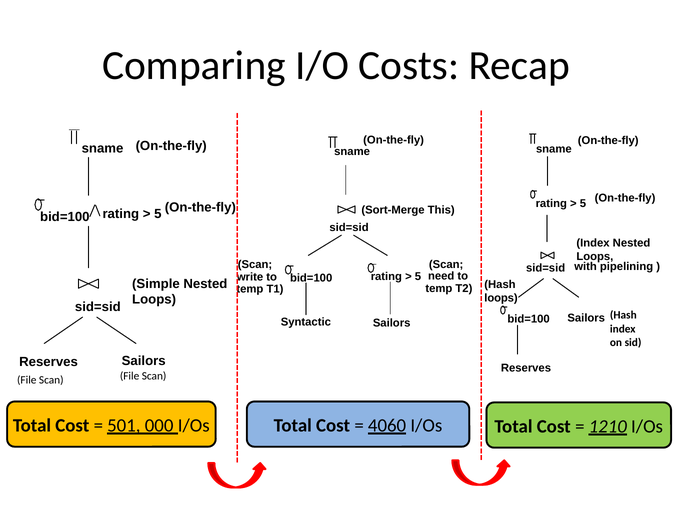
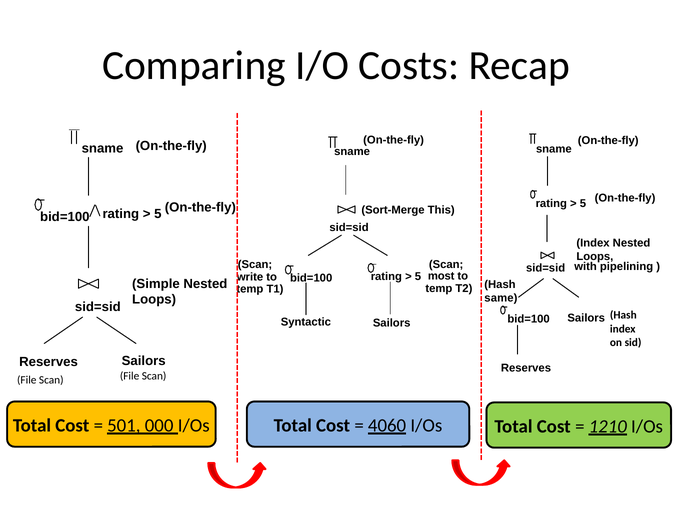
need: need -> most (441, 276)
loops: loops -> same (501, 298)
